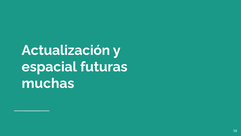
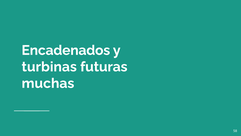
Actualización: Actualización -> Encadenados (66, 50)
espacial: espacial -> turbinas (49, 67)
